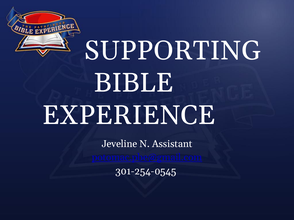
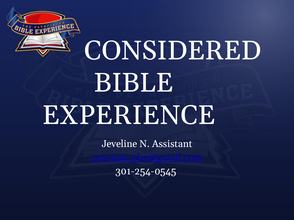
SUPPORTING: SUPPORTING -> CONSIDERED (173, 51)
